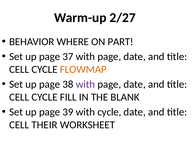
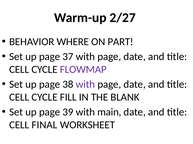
FLOWMAP colour: orange -> purple (83, 70)
with cycle: cycle -> main (109, 113)
THEIR: THEIR -> FINAL (44, 125)
